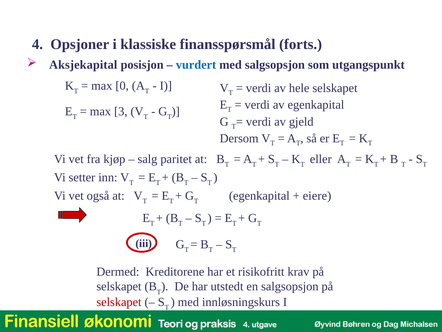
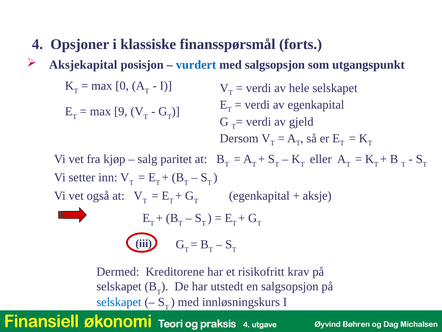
3: 3 -> 9 (121, 111)
eiere: eiere -> aksje (317, 196)
selskapet colour: red -> blue (119, 302)
